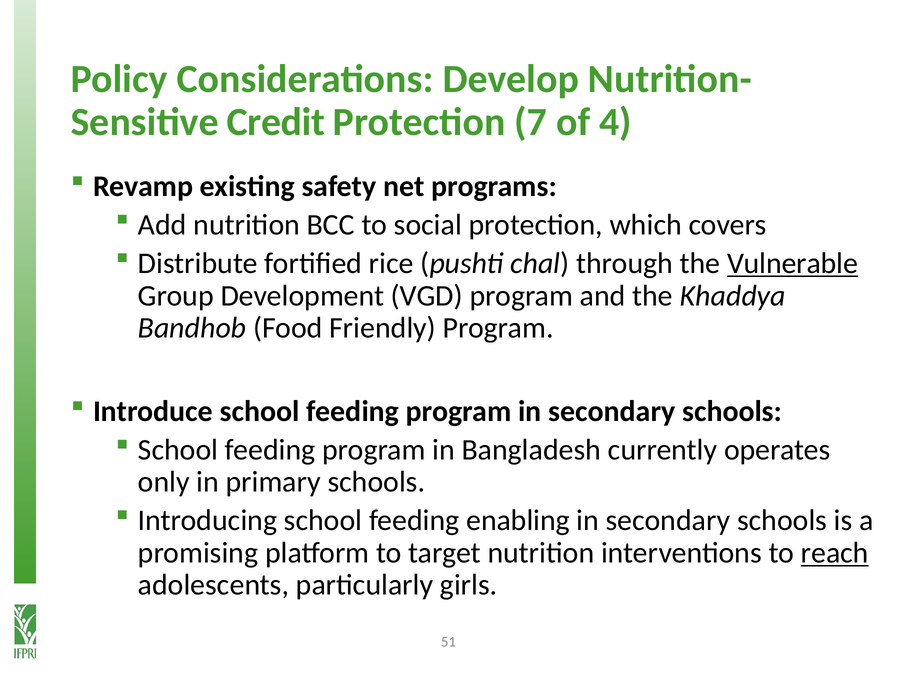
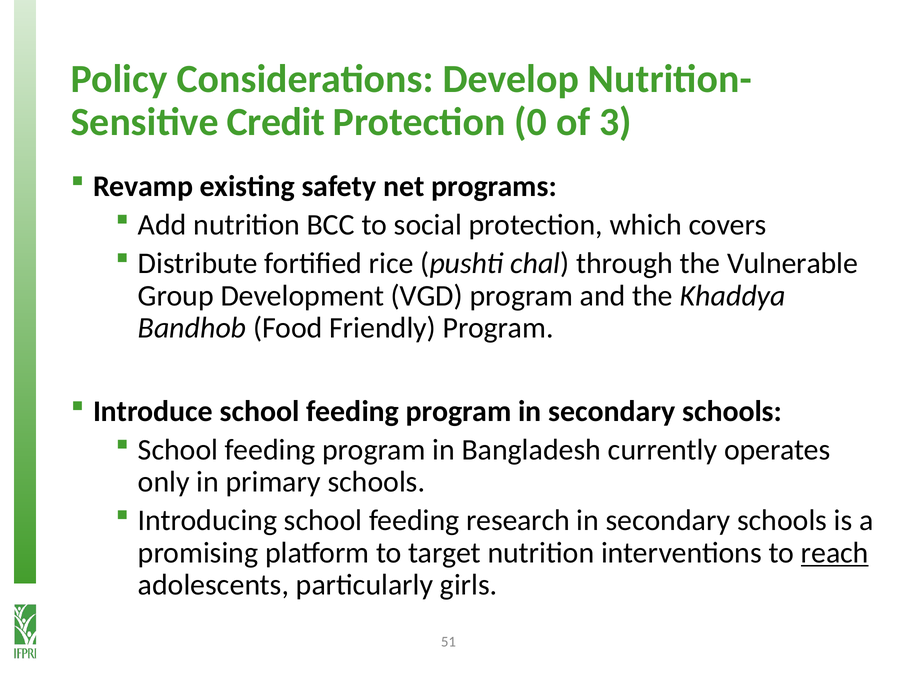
7: 7 -> 0 (531, 122)
4: 4 -> 3 (616, 122)
Vulnerable underline: present -> none (793, 263)
enabling: enabling -> research (518, 520)
